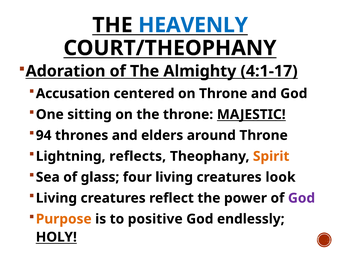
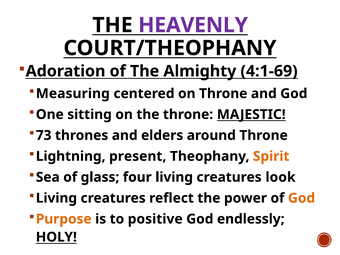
HEAVENLY colour: blue -> purple (193, 25)
4:1-17: 4:1-17 -> 4:1-69 (269, 71)
Accusation: Accusation -> Measuring (73, 94)
94: 94 -> 73 (44, 135)
reflects: reflects -> present (138, 156)
God colour: purple -> orange (302, 198)
